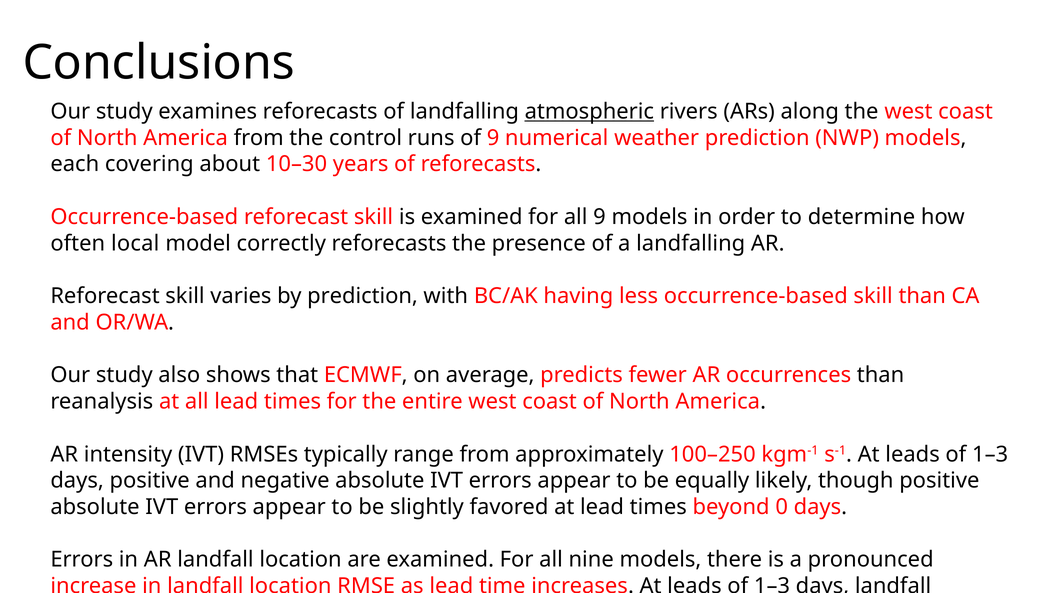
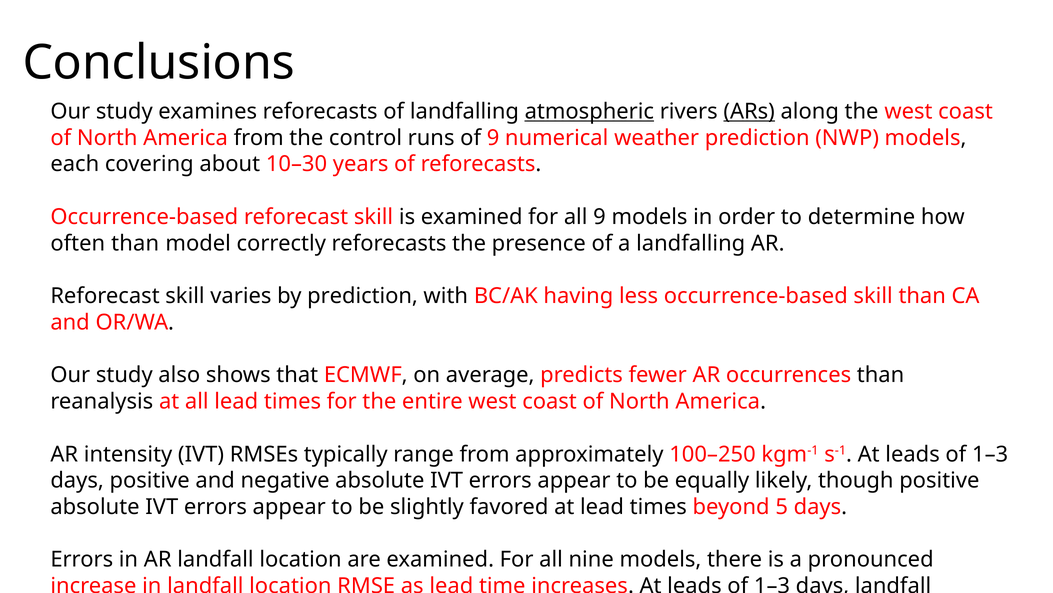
ARs underline: none -> present (749, 111)
often local: local -> than (135, 243)
0: 0 -> 5 (782, 506)
